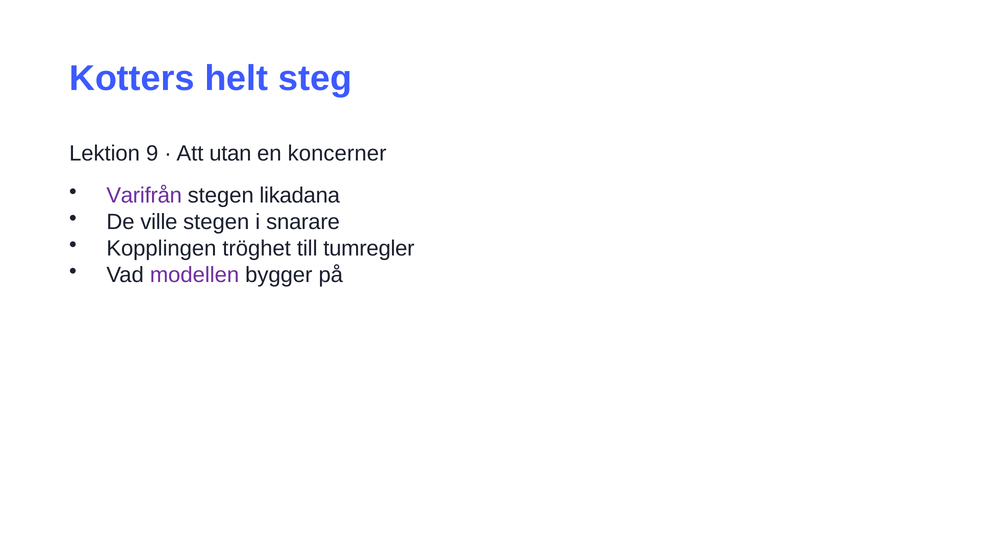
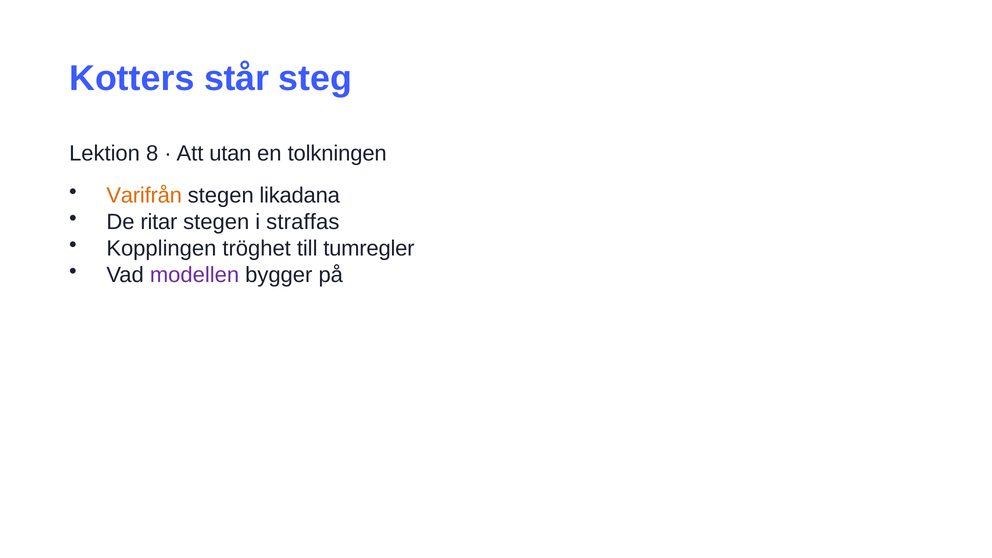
helt: helt -> står (237, 78)
9: 9 -> 8 (152, 154)
koncerner: koncerner -> tolkningen (337, 154)
Varifrån colour: purple -> orange (144, 196)
ville: ville -> ritar (159, 222)
snarare: snarare -> straffas (303, 222)
